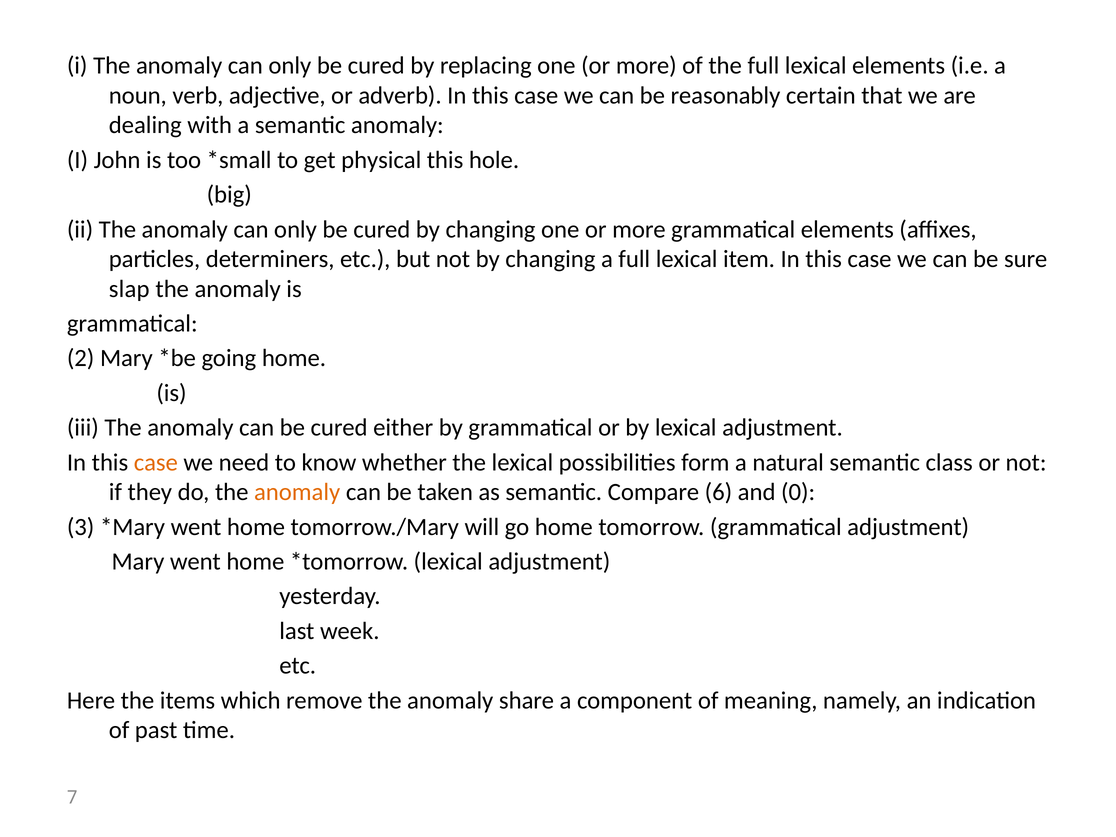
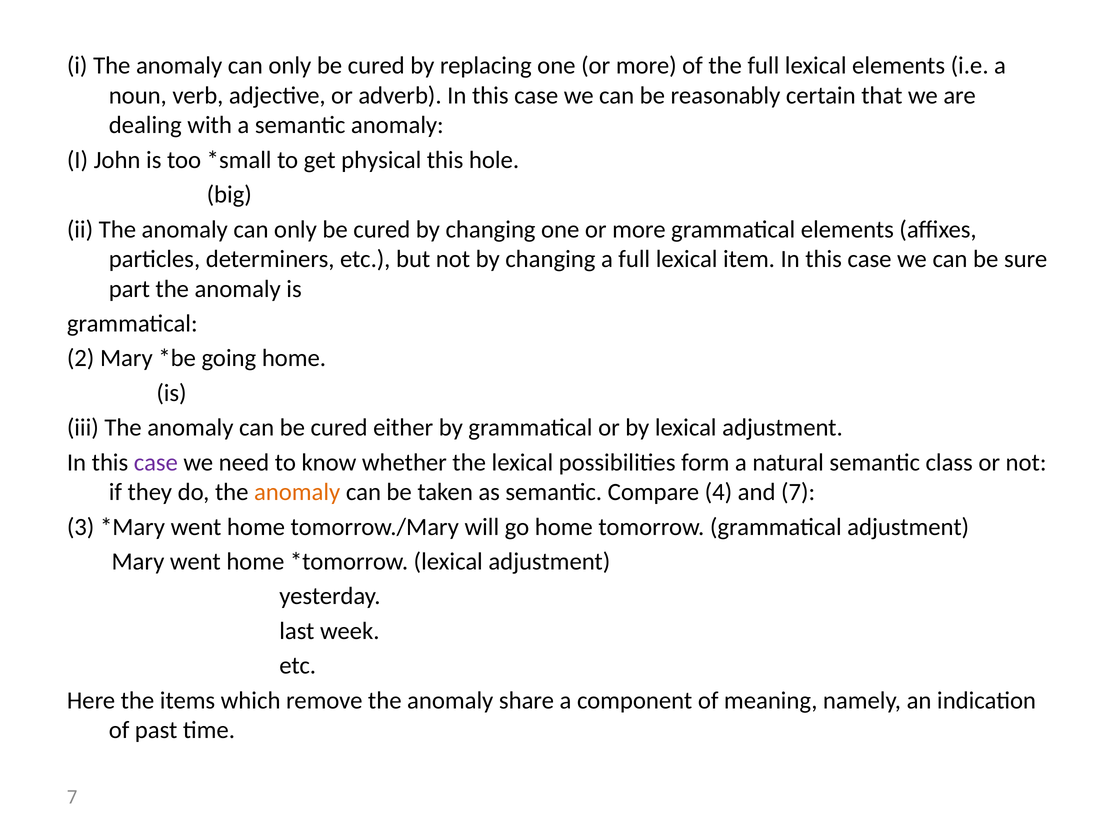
slap: slap -> part (129, 289)
case colour: orange -> purple (156, 462)
6: 6 -> 4 (718, 492)
and 0: 0 -> 7 (798, 492)
